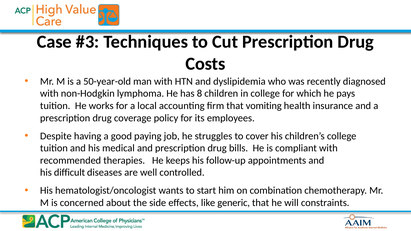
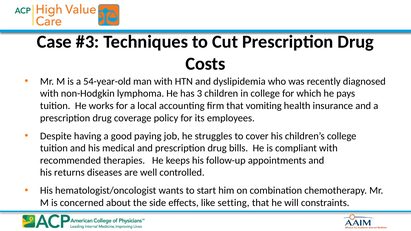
50-year-old: 50-year-old -> 54-year-old (107, 81)
8: 8 -> 3 (199, 94)
difficult: difficult -> returns (69, 173)
generic: generic -> setting (234, 203)
